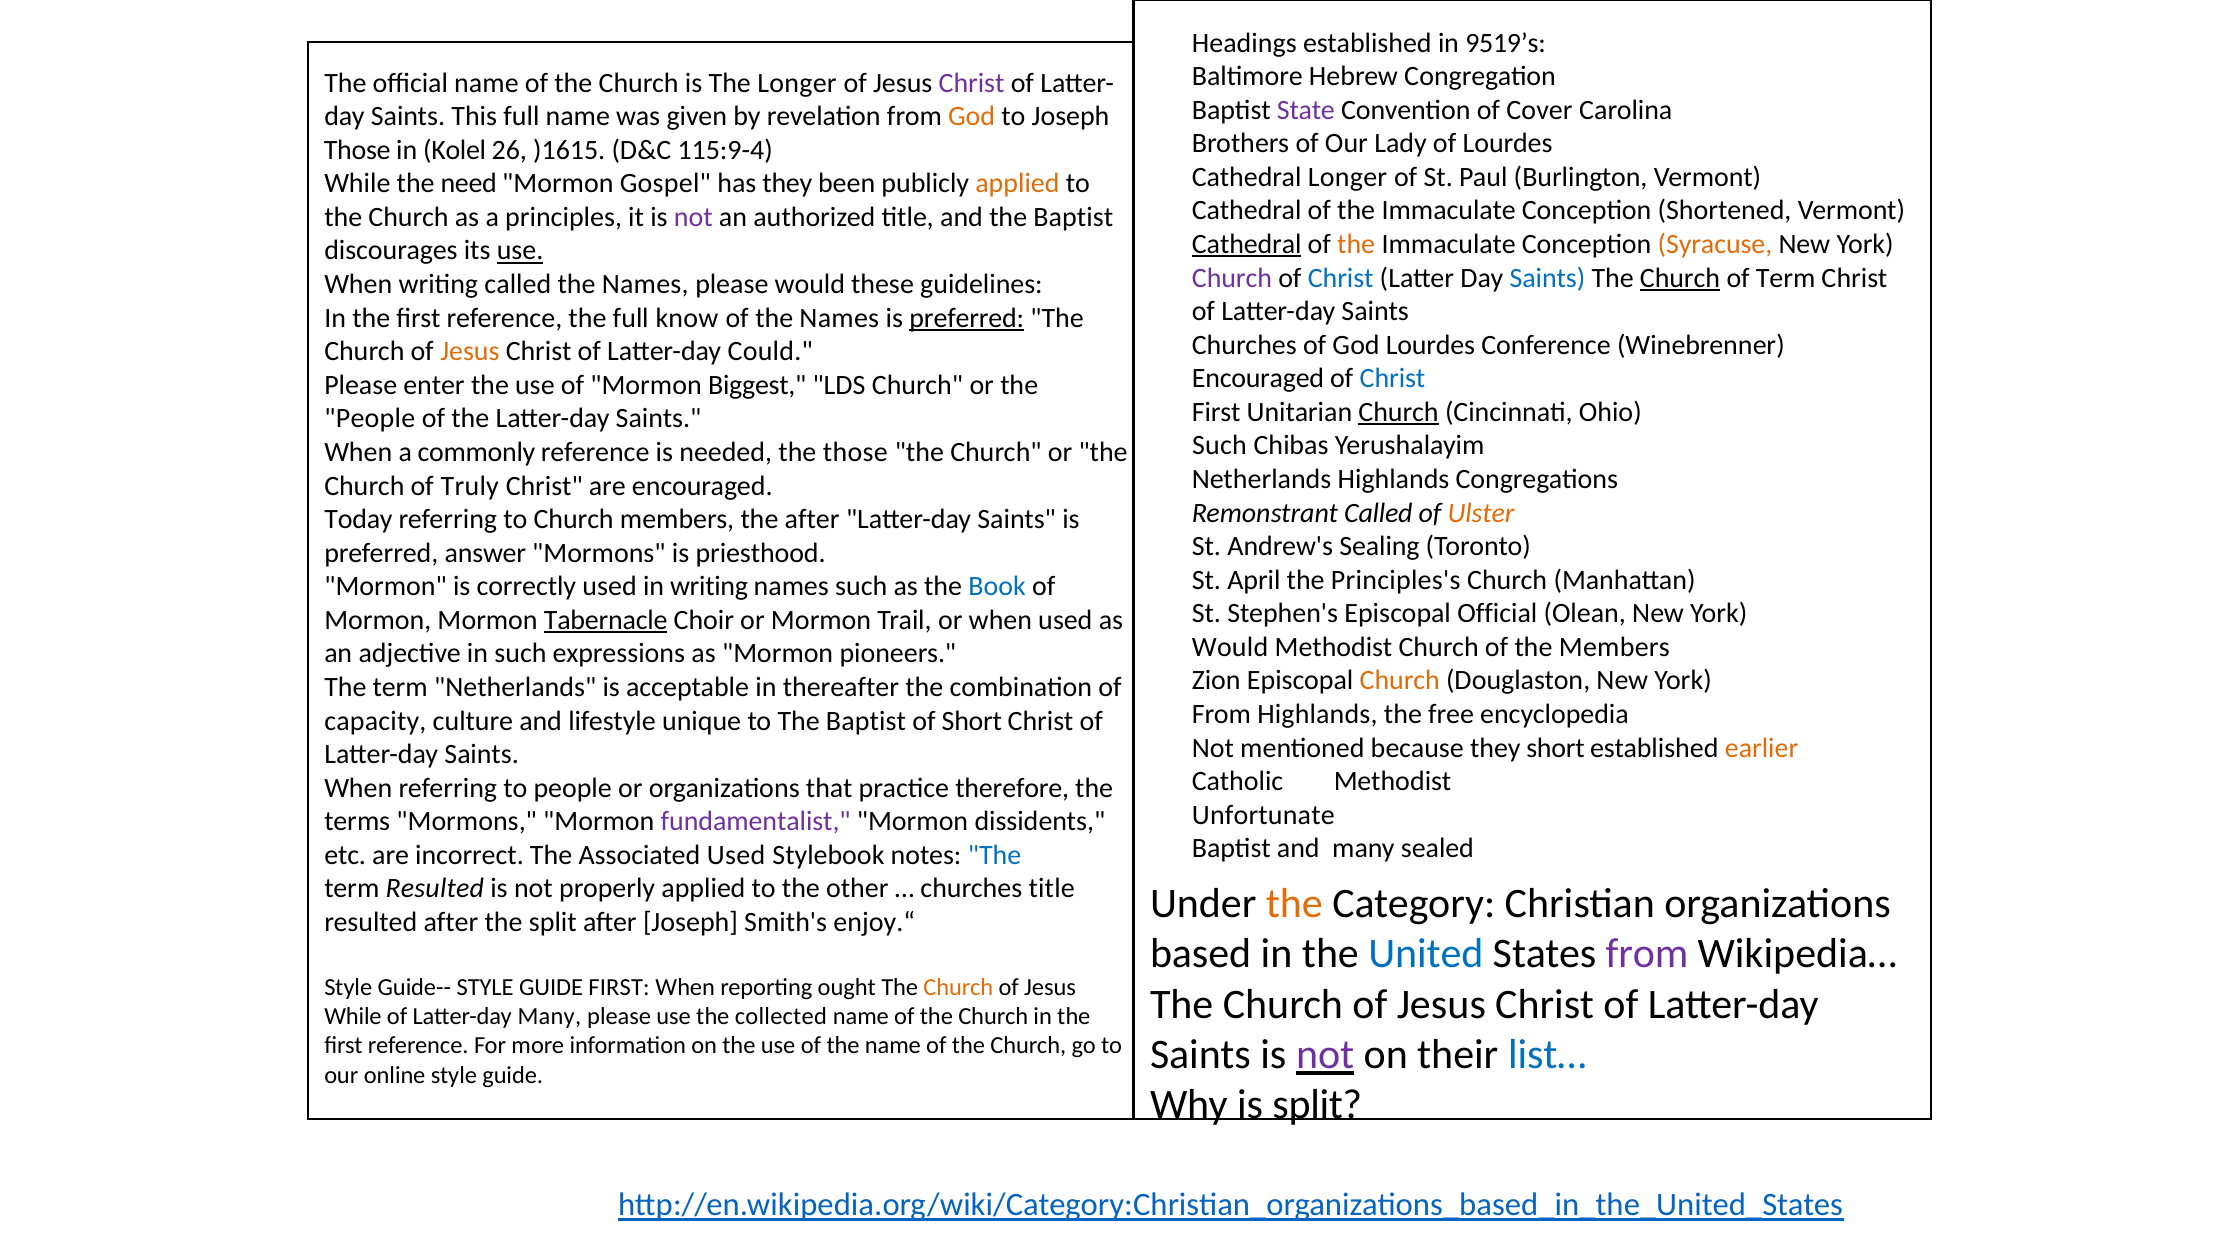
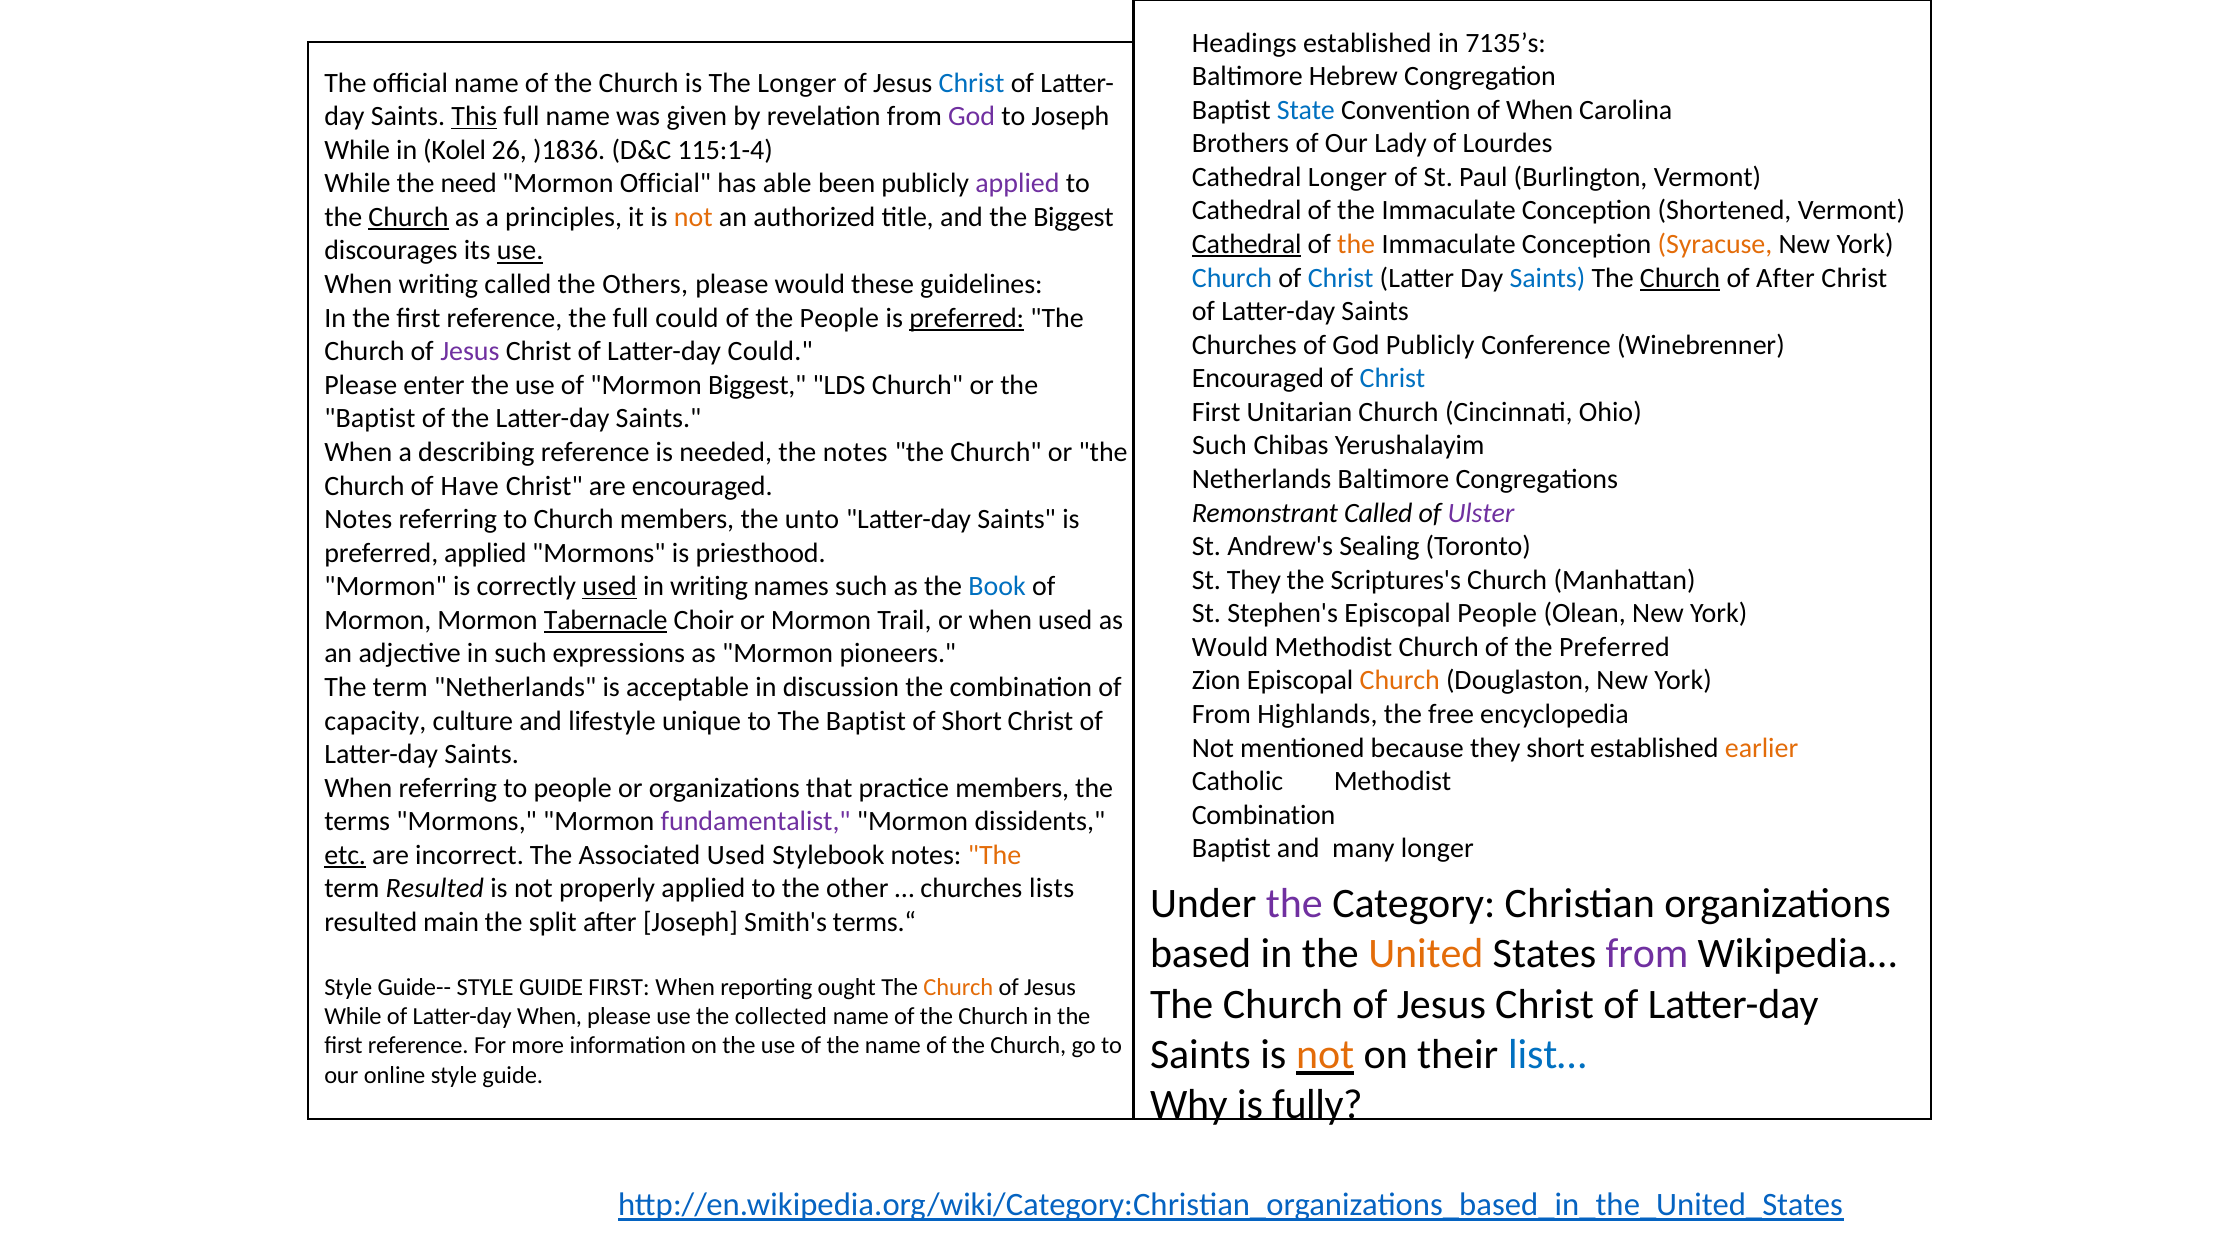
9519’s: 9519’s -> 7135’s (1506, 43)
Christ colour: purple -> blue (972, 83)
State colour: purple -> blue (1306, 110)
of Cover: Cover -> When (1540, 110)
This underline: none -> present (474, 117)
God colour: orange -> purple (972, 117)
Those: Those -> While (357, 150)
)1615: )1615 -> )1836 (569, 150)
115:9-4: 115:9-4 -> 115:1-4 (725, 150)
Mormon Gospel: Gospel -> Official (665, 184)
has they: they -> able (787, 184)
applied colour: orange -> purple (1017, 184)
Church underline: none -> present (409, 217)
not colour: purple -> orange (693, 217)
and the Baptist: Baptist -> Biggest (1074, 217)
Church colour: purple -> blue (1232, 278)
of Term: Term -> After (1785, 278)
Names: Names -> Others (645, 284)
full know: know -> could (687, 318)
of the Names: Names -> People (839, 318)
God Lourdes: Lourdes -> Publicly (1430, 345)
Jesus colour: orange -> purple (470, 352)
Church underline: present -> none (1399, 412)
People: People -> Baptist (370, 419)
commonly: commonly -> describing (476, 452)
the those: those -> notes (855, 452)
Netherlands Highlands: Highlands -> Baltimore (1394, 479)
Truly: Truly -> Have (470, 486)
Ulster colour: orange -> purple (1481, 513)
Today: Today -> Notes (358, 520)
the after: after -> unto (812, 520)
preferred answer: answer -> applied (485, 553)
St April: April -> They (1254, 580)
Principles's: Principles's -> Scriptures's (1396, 580)
used underline: none -> present (610, 587)
Episcopal Official: Official -> People (1497, 614)
the Members: Members -> Preferred (1614, 647)
thereafter: thereafter -> discussion (841, 687)
practice therefore: therefore -> members (1012, 788)
Unfortunate: Unfortunate -> Combination (1264, 815)
many sealed: sealed -> longer (1437, 849)
etc underline: none -> present (345, 855)
The colour: blue -> orange (995, 855)
churches title: title -> lists (1052, 889)
the colour: orange -> purple (1294, 904)
resulted after: after -> main (451, 923)
enjoy.“: enjoy.“ -> terms.“ (874, 923)
United colour: blue -> orange (1426, 954)
Latter-day Many: Many -> When (550, 1017)
not colour: purple -> orange (1325, 1055)
is split: split -> fully (1317, 1105)
